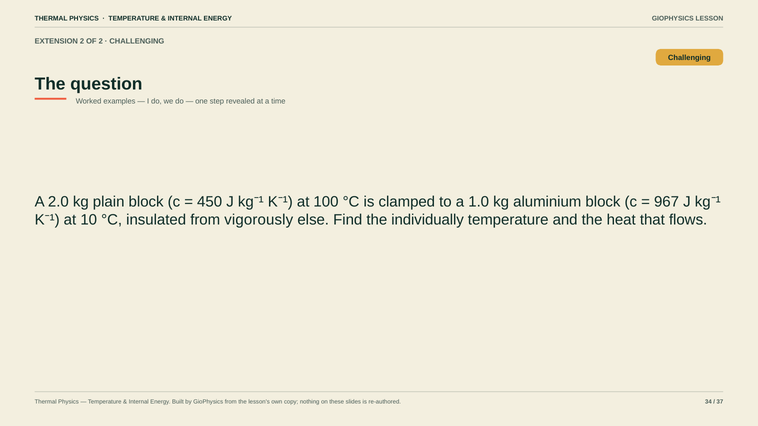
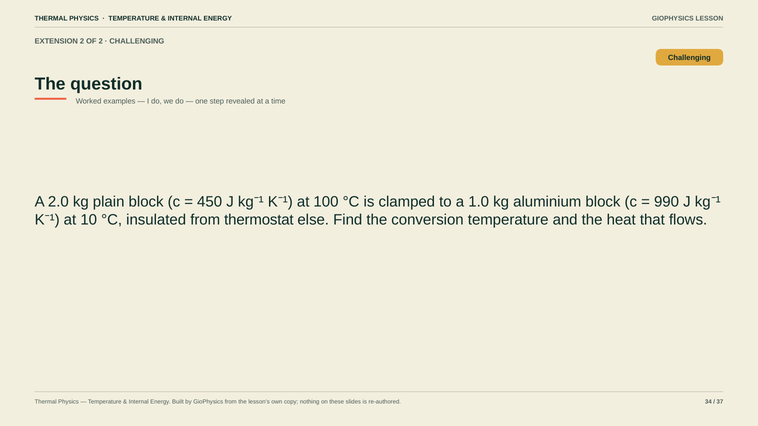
967: 967 -> 990 (667, 202)
vigorously: vigorously -> thermostat (259, 220)
individually: individually -> conversion (428, 220)
